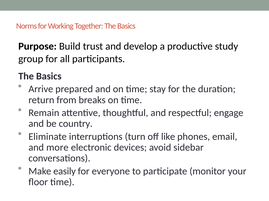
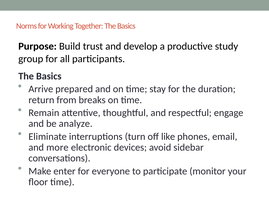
country: country -> analyze (76, 124)
easily: easily -> enter (65, 172)
